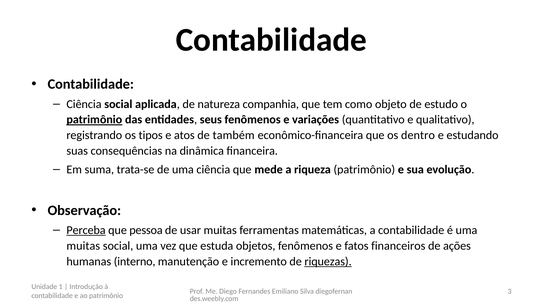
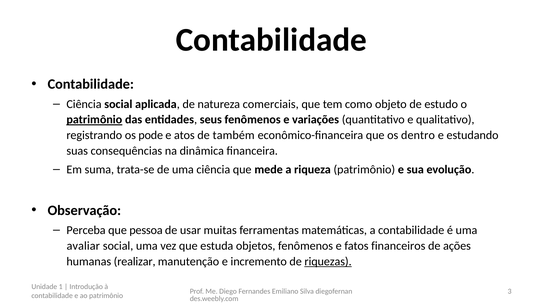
companhia: companhia -> comerciais (271, 104)
tipos: tipos -> pode (151, 135)
Perceba underline: present -> none (86, 231)
muitas: muitas -> avaliar (83, 246)
interno: interno -> realizar (135, 262)
